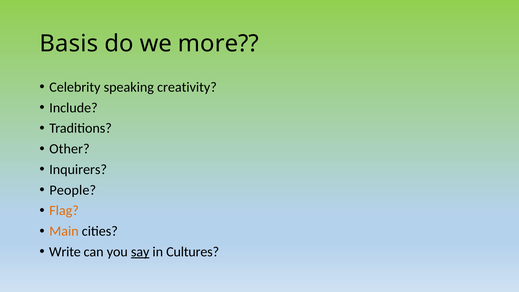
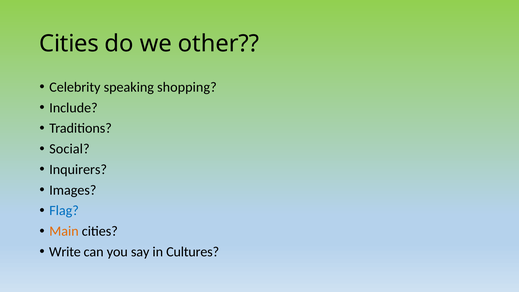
Basis: Basis -> Cities (69, 44)
more: more -> other (219, 44)
creativity: creativity -> shopping (187, 87)
Other: Other -> Social (69, 149)
People: People -> Images (73, 190)
Flag colour: orange -> blue (64, 211)
say underline: present -> none (140, 252)
